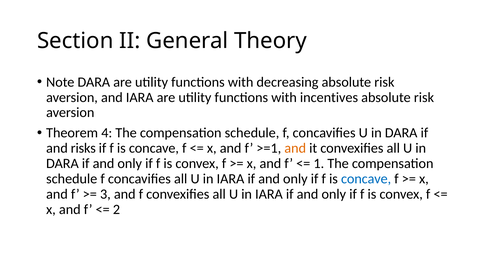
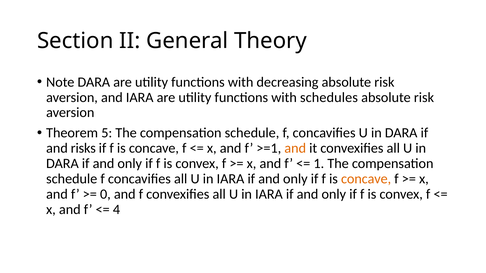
incentives: incentives -> schedules (329, 97)
4: 4 -> 5 (107, 133)
concave colour: blue -> orange (366, 179)
3: 3 -> 0 (105, 194)
2: 2 -> 4 (116, 210)
